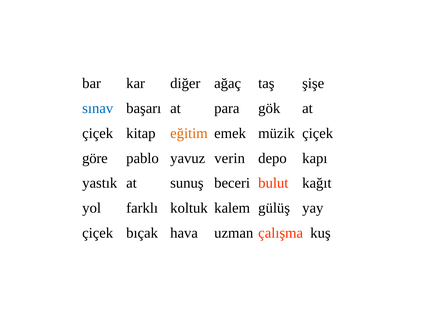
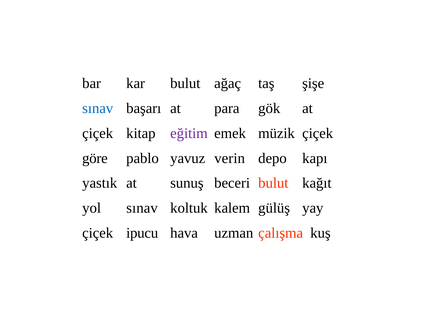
kar diğer: diğer -> bulut (185, 83)
eğitim colour: orange -> purple (189, 133)
yol farklı: farklı -> sınav (142, 208)
bıçak: bıçak -> ipucu (142, 233)
